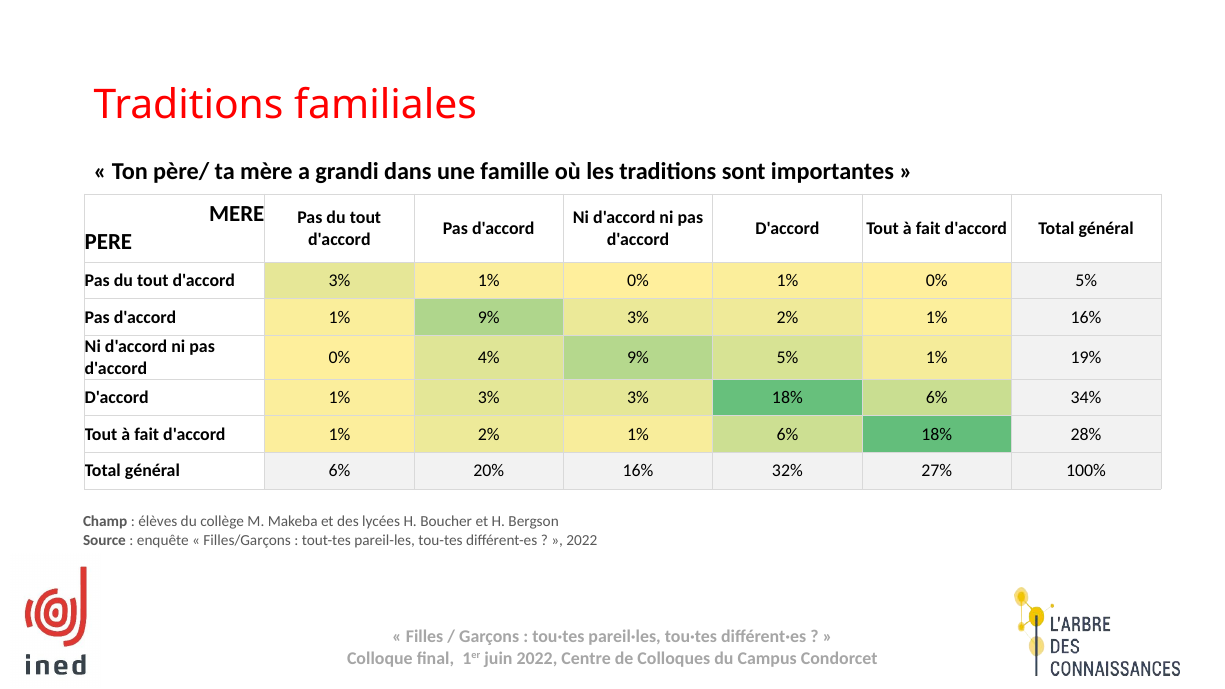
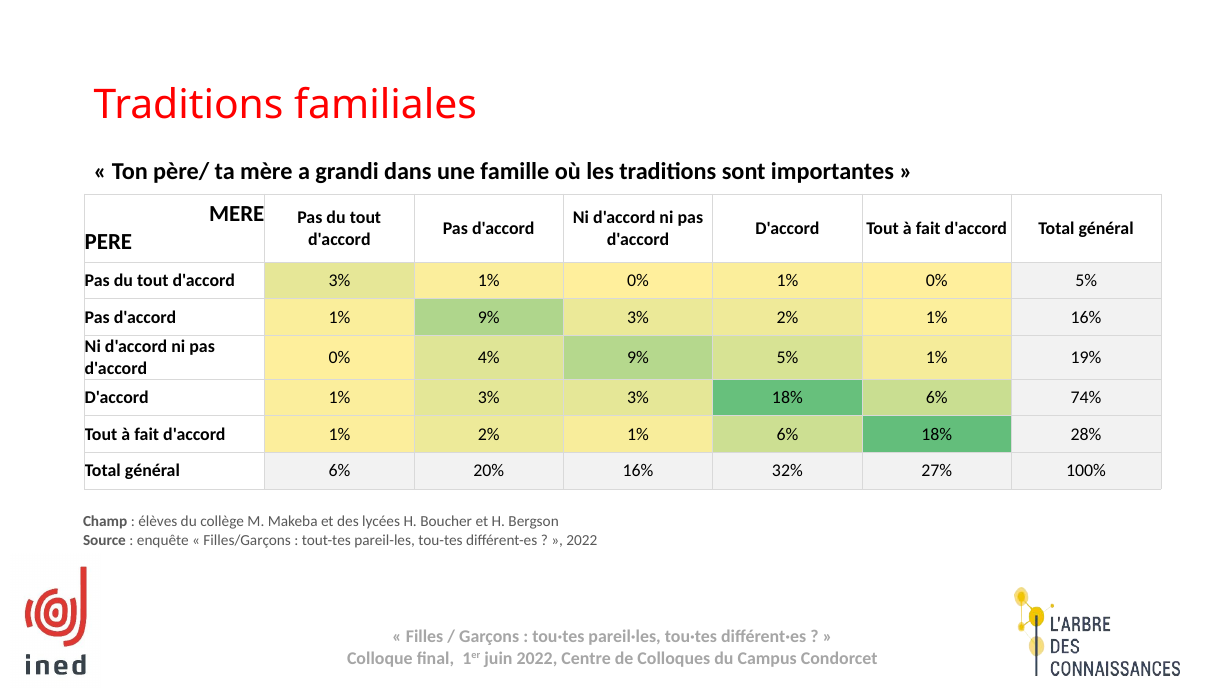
34%: 34% -> 74% (1086, 398)
